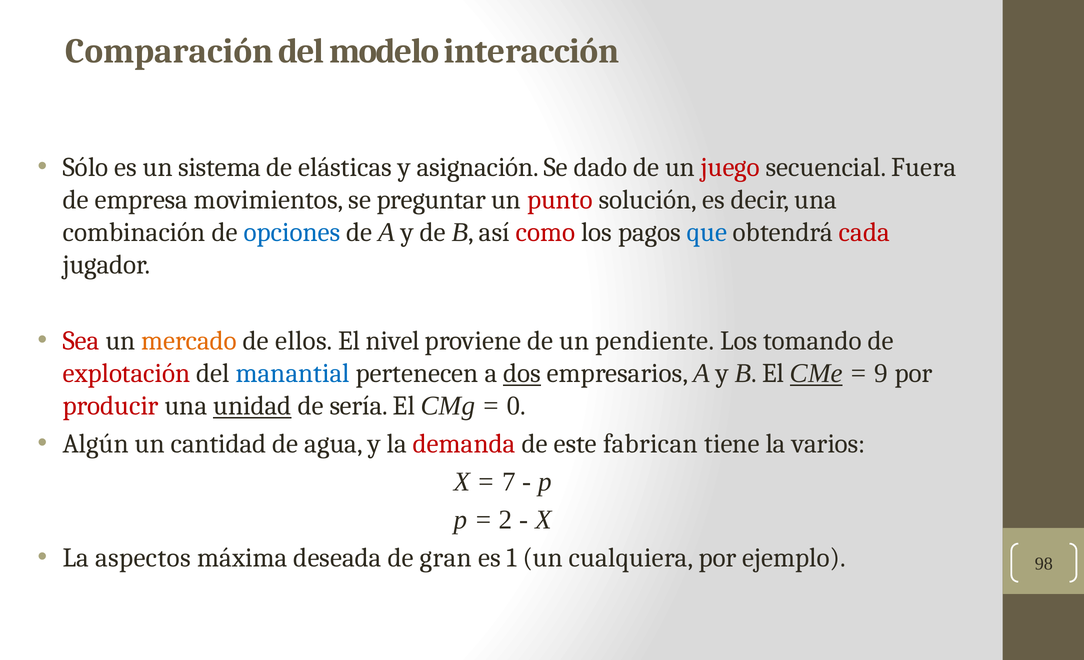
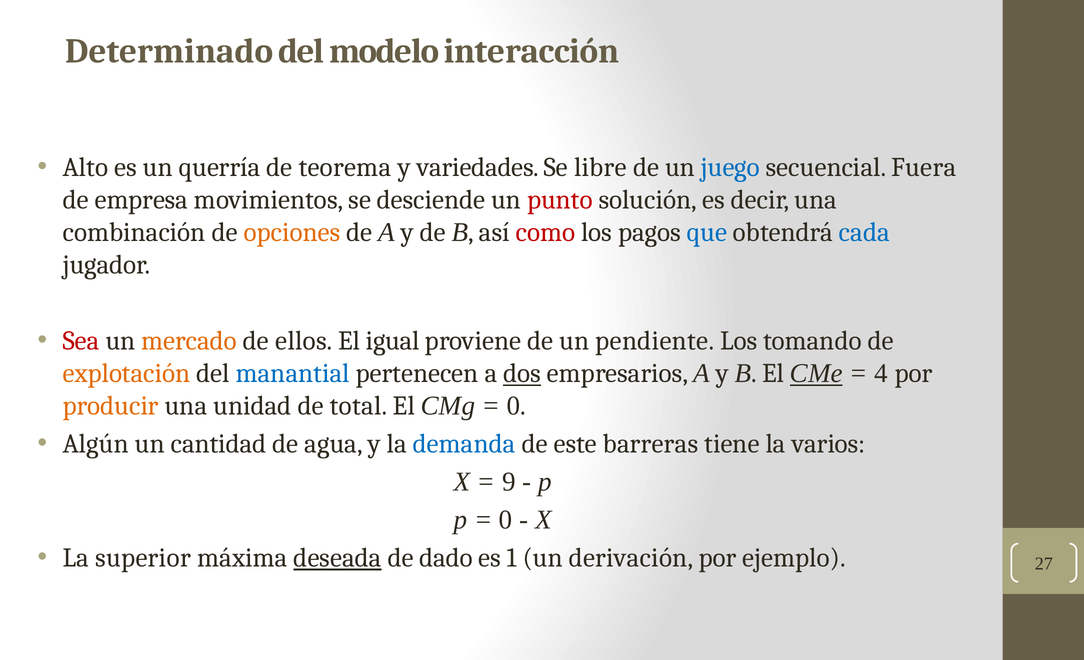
Comparación: Comparación -> Determinado (169, 51)
Sólo: Sólo -> Alto (85, 167)
sistema: sistema -> querría (220, 167)
elásticas: elásticas -> teorema (345, 167)
asignación: asignación -> variedades (478, 167)
dado: dado -> libre (600, 167)
juego colour: red -> blue (730, 167)
preguntar: preguntar -> desciende (431, 200)
opciones colour: blue -> orange (292, 232)
cada colour: red -> blue (864, 232)
nivel: nivel -> igual (393, 341)
explotación colour: red -> orange (127, 373)
9: 9 -> 4 (881, 373)
producir colour: red -> orange (111, 406)
unidad underline: present -> none (252, 406)
sería: sería -> total (359, 406)
demanda colour: red -> blue (464, 444)
fabrican: fabrican -> barreras (650, 444)
7: 7 -> 9 (509, 482)
2: 2 -> 0 (506, 520)
aspectos: aspectos -> superior (143, 557)
deseada underline: none -> present (338, 557)
gran: gran -> dado (446, 557)
cualquiera: cualquiera -> derivación (631, 557)
98: 98 -> 27 (1044, 564)
